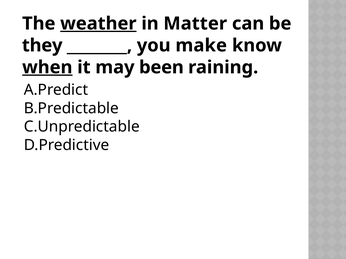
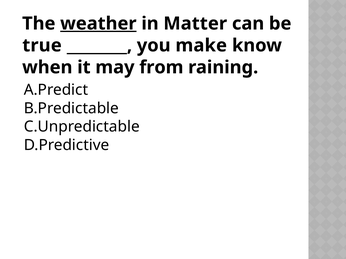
they: they -> true (42, 46)
when underline: present -> none (47, 67)
been: been -> from (161, 67)
